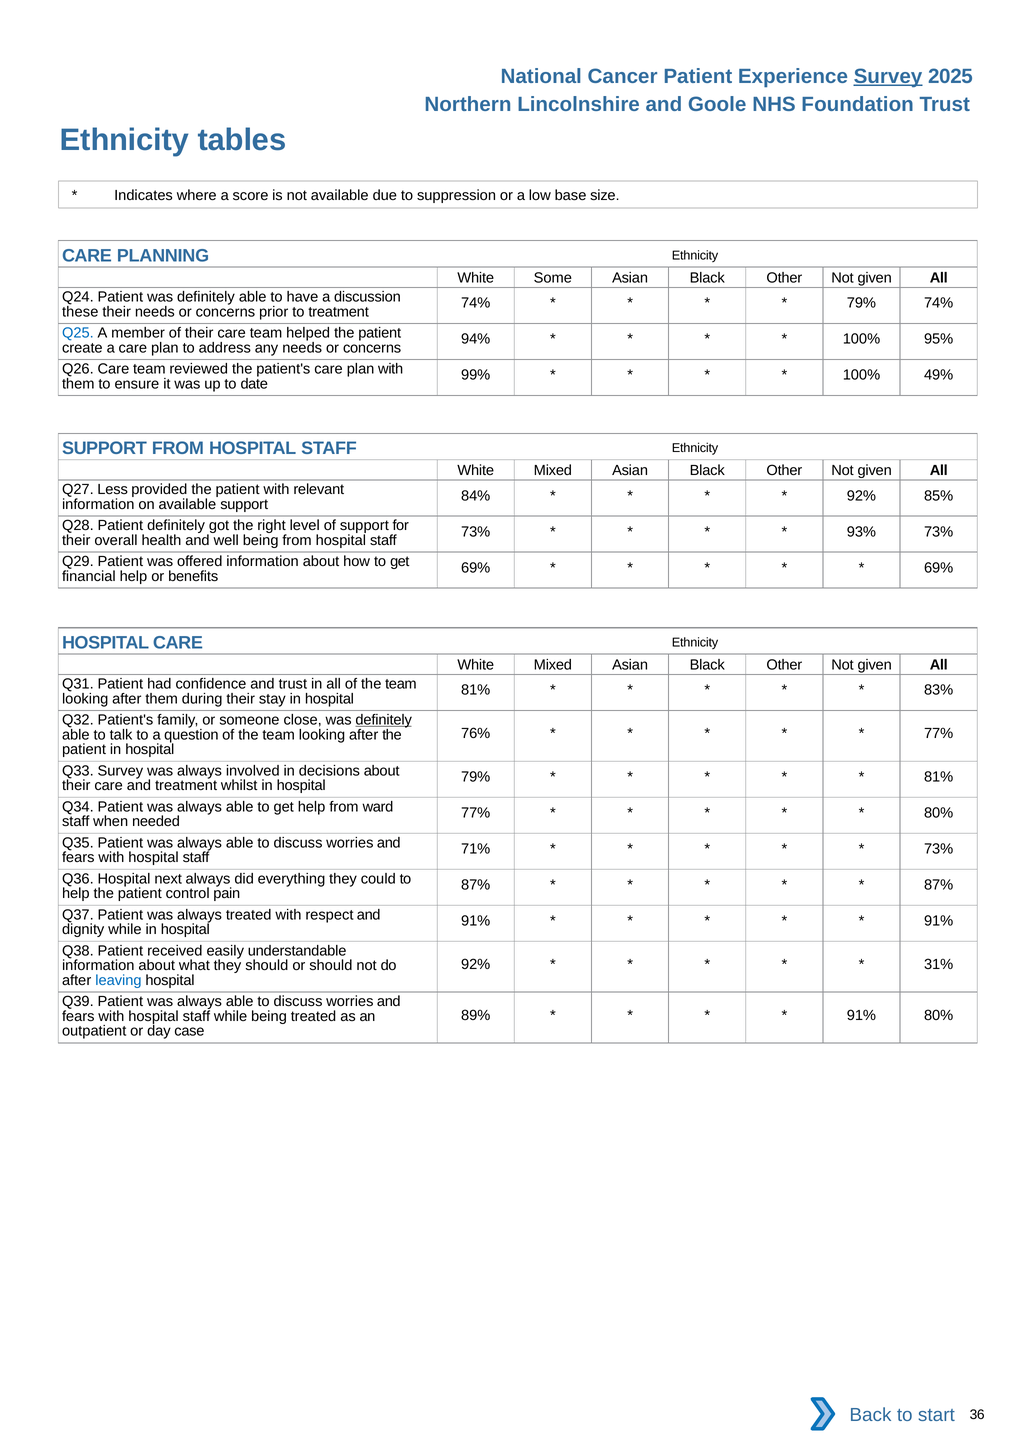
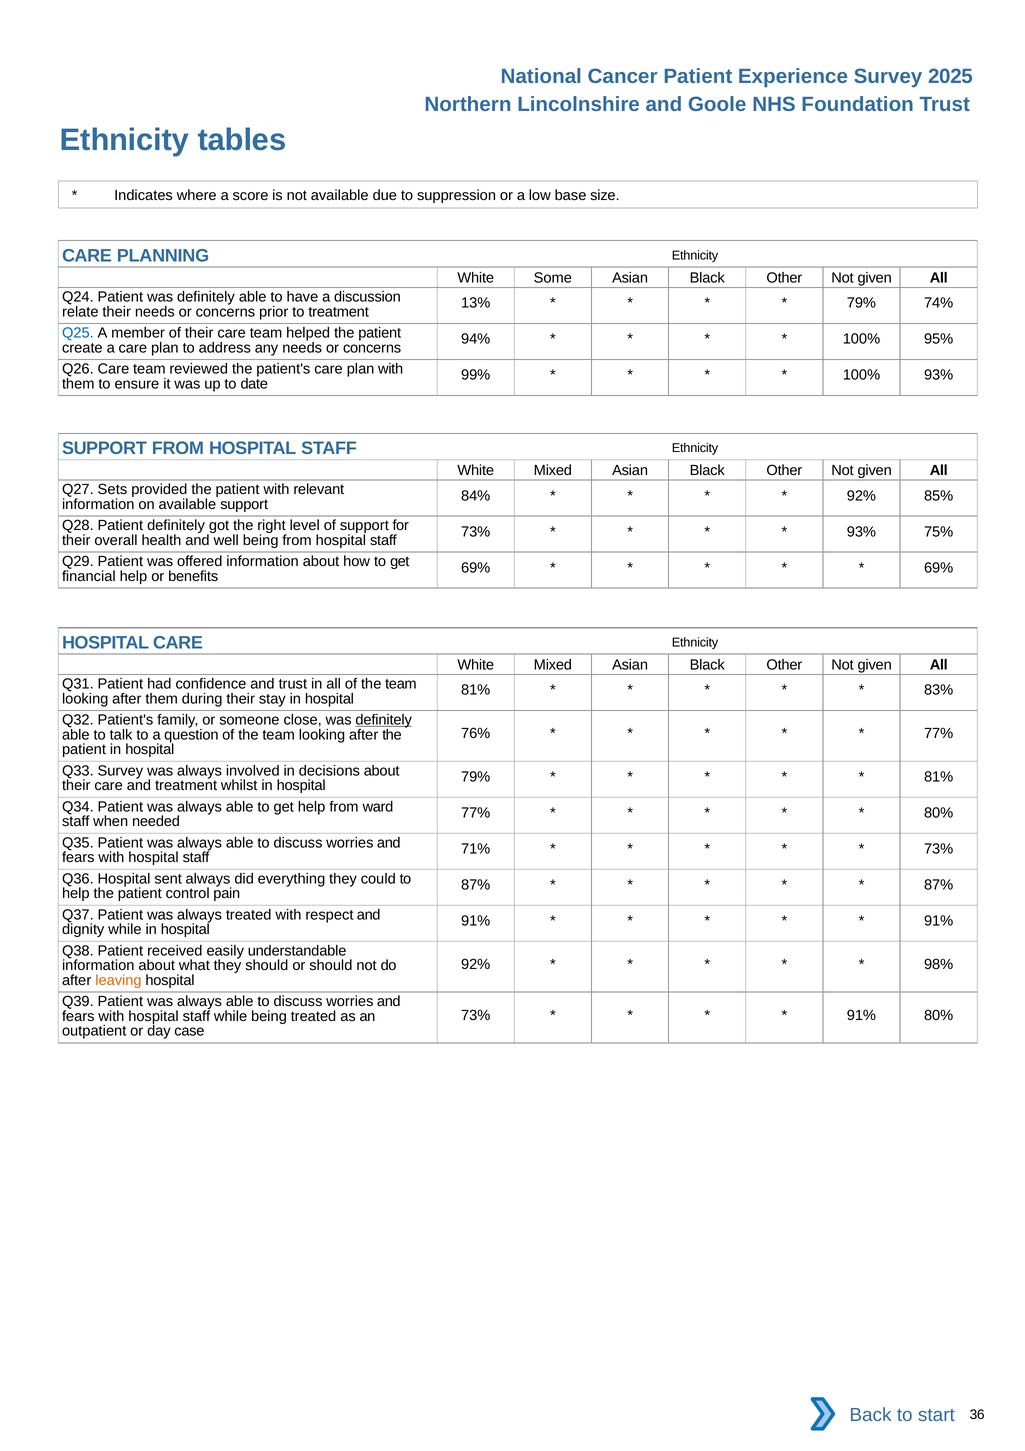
Survey underline: present -> none (888, 76)
74%: 74% -> 13% (476, 303)
these: these -> relate (80, 312)
100% 49%: 49% -> 93% (939, 375)
Less: Less -> Sets (112, 489)
93% 73%: 73% -> 75% (939, 532)
next: next -> sent (168, 878)
31%: 31% -> 98% (939, 964)
leaving colour: blue -> orange (118, 980)
89%: 89% -> 73% (476, 1015)
